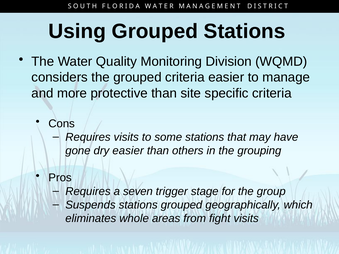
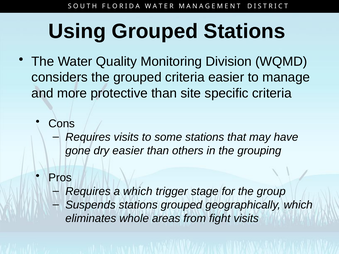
a seven: seven -> which (138, 191)
